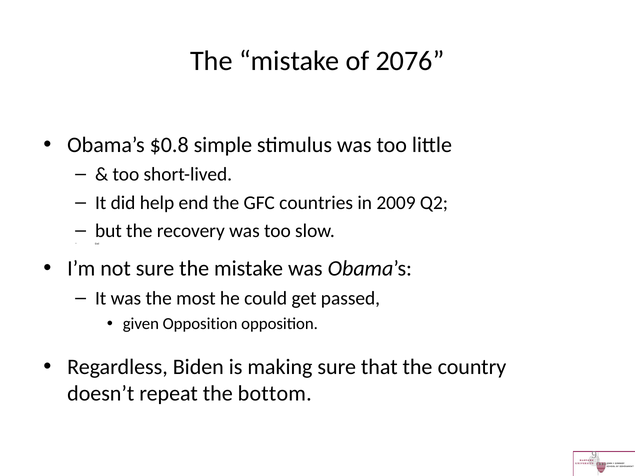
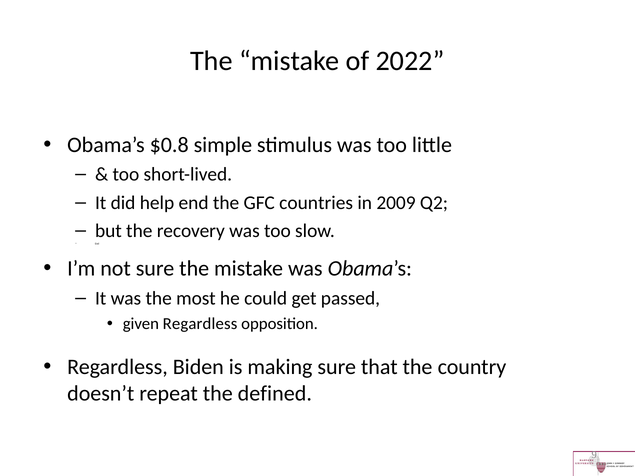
2076: 2076 -> 2022 (410, 61)
given Opposition: Opposition -> Regardless (200, 324)
bottom: bottom -> defined (275, 394)
